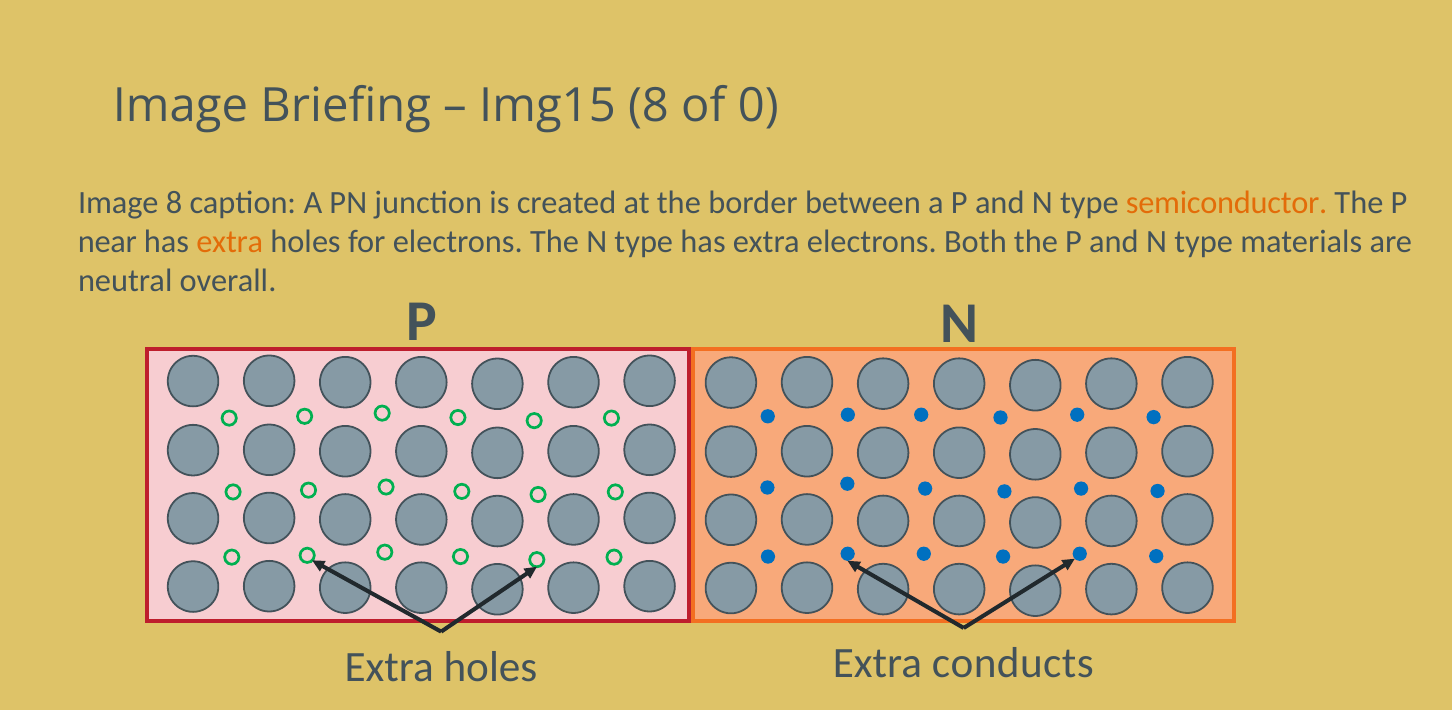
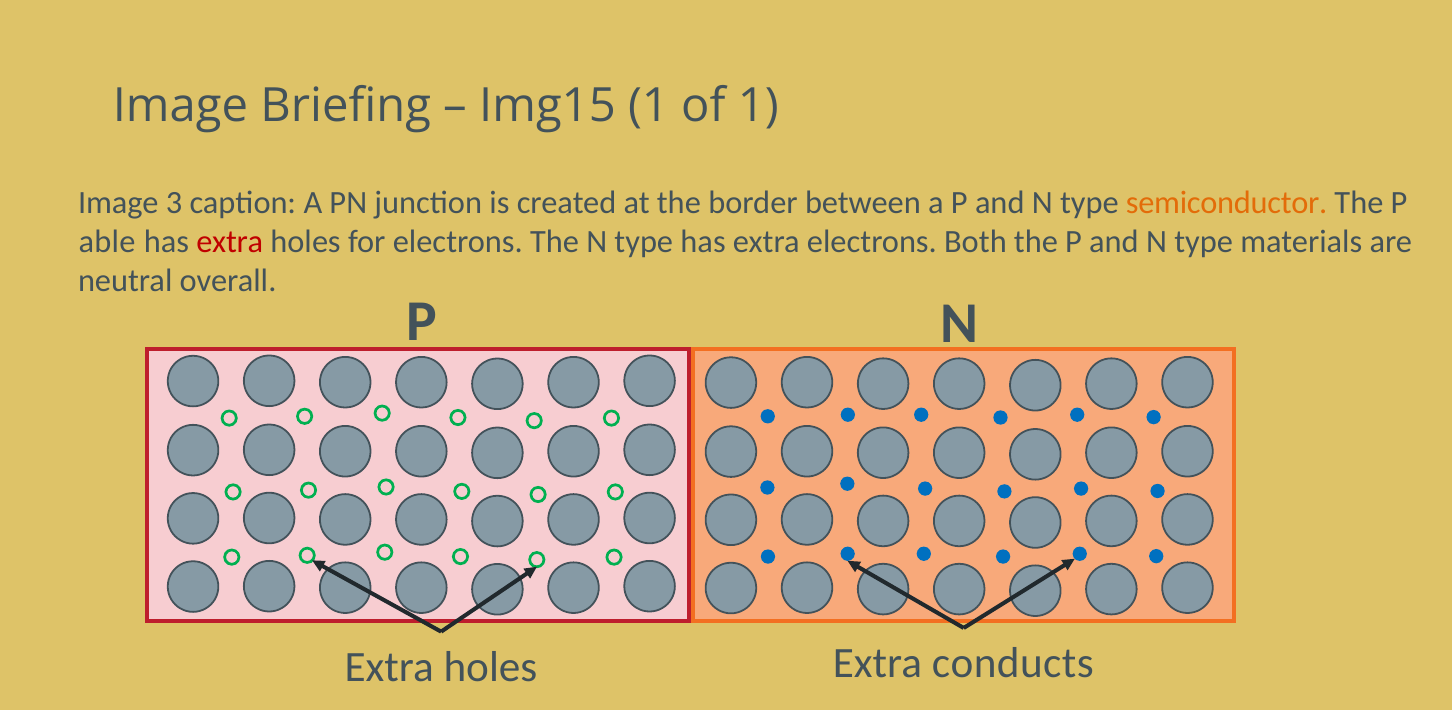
Img15 8: 8 -> 1 (648, 106)
of 0: 0 -> 1 (758, 106)
Image 8: 8 -> 3 (174, 203)
near: near -> able (107, 242)
extra colour: orange -> red (230, 242)
